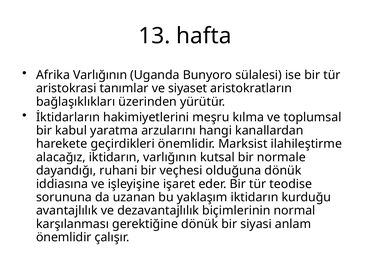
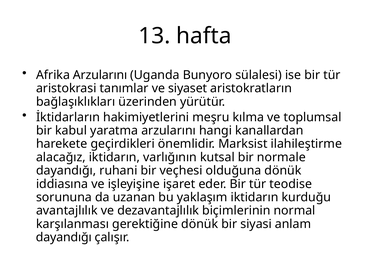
Afrika Varlığının: Varlığının -> Arzularını (100, 75)
önemlidir: önemlidir -> dayandığı (64, 237)
